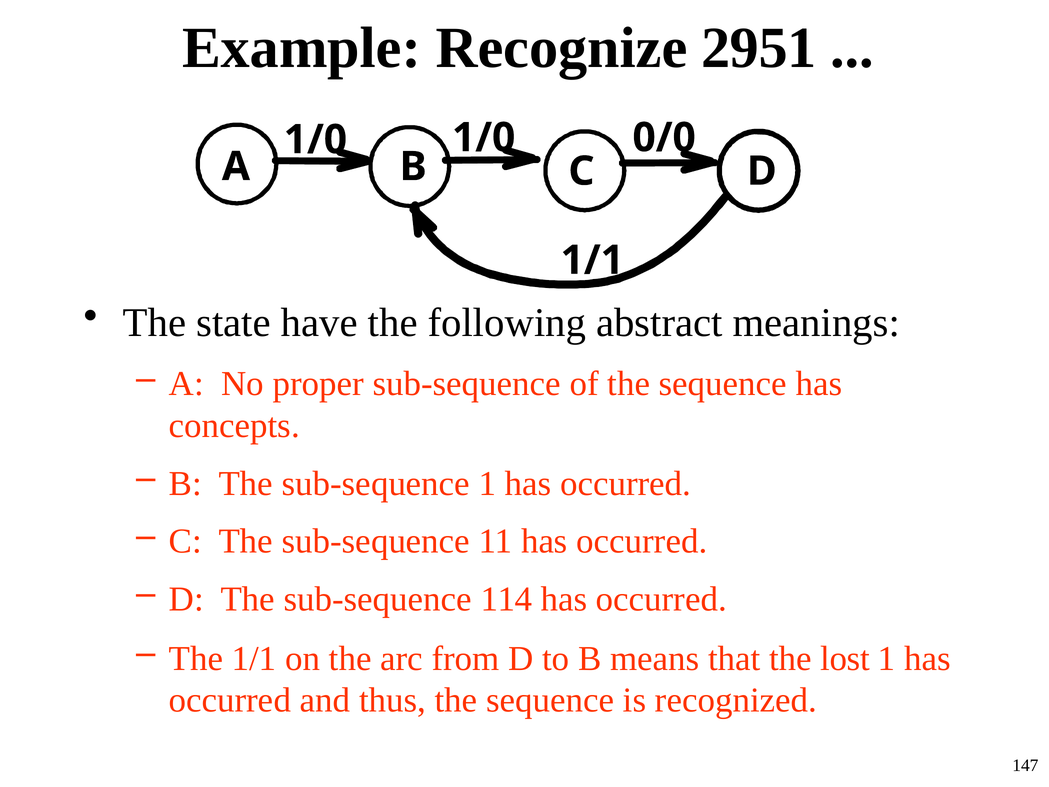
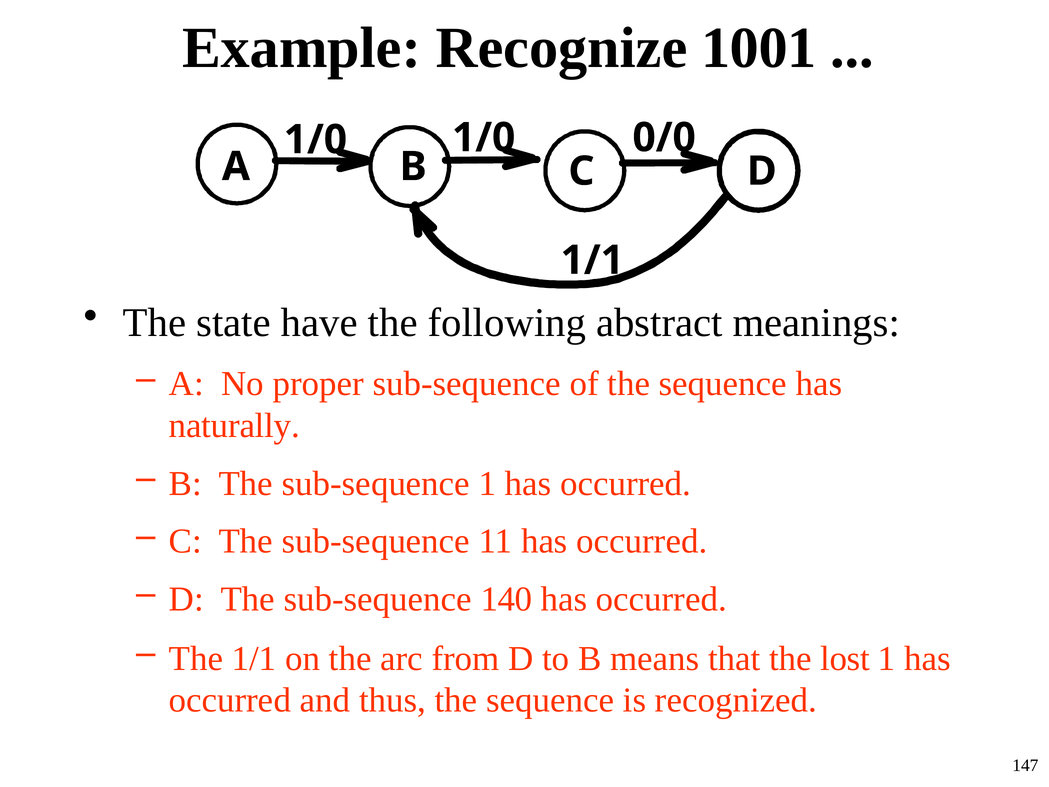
2951: 2951 -> 1001 (759, 48)
concepts: concepts -> naturally (234, 426)
114: 114 -> 140 (506, 599)
